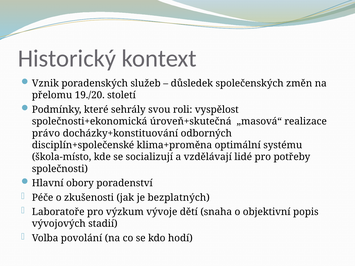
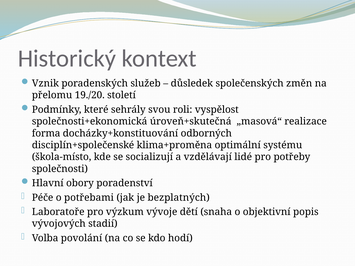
právo: právo -> forma (46, 133)
zkušenosti: zkušenosti -> potřebami (89, 198)
